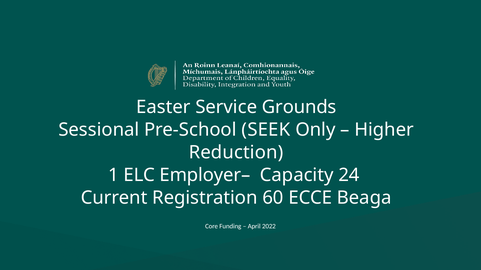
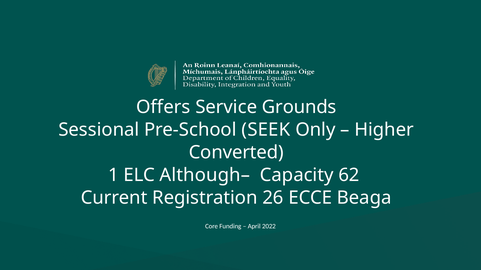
Easter: Easter -> Offers (163, 107)
Reduction: Reduction -> Converted (236, 153)
Employer–: Employer– -> Although– (205, 175)
24: 24 -> 62 (349, 175)
60: 60 -> 26 (273, 198)
